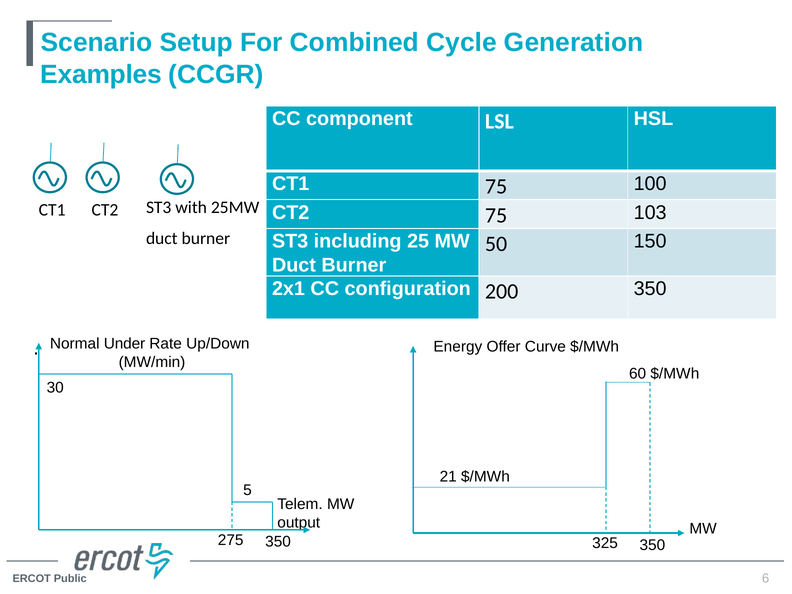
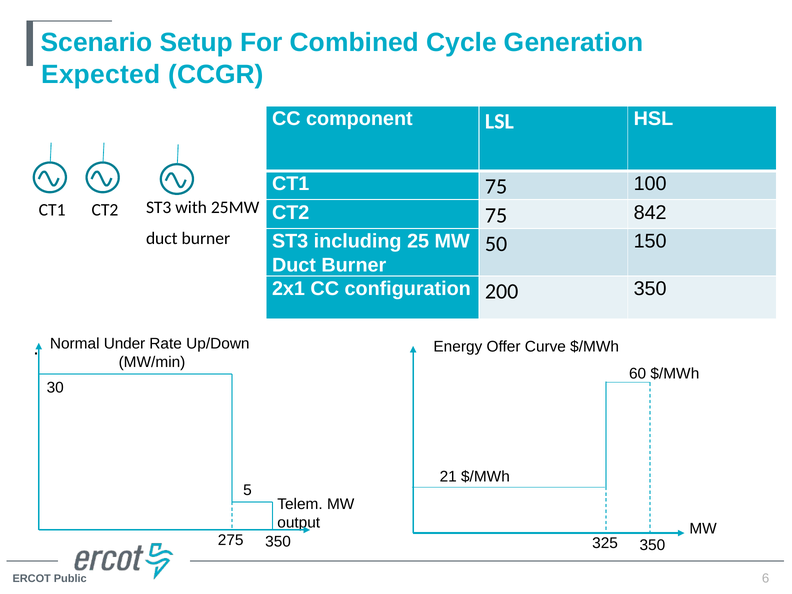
Examples: Examples -> Expected (101, 74)
103: 103 -> 842 (650, 213)
